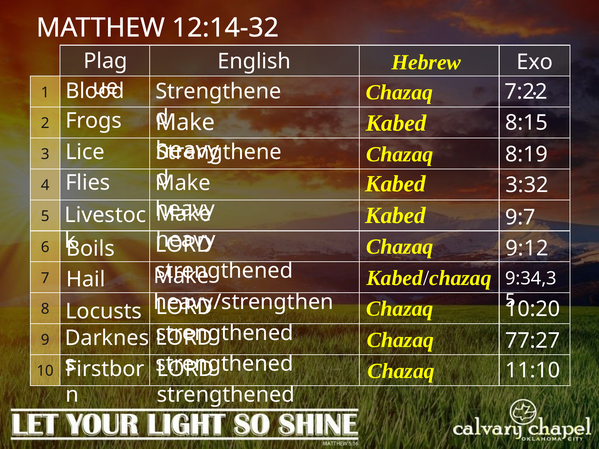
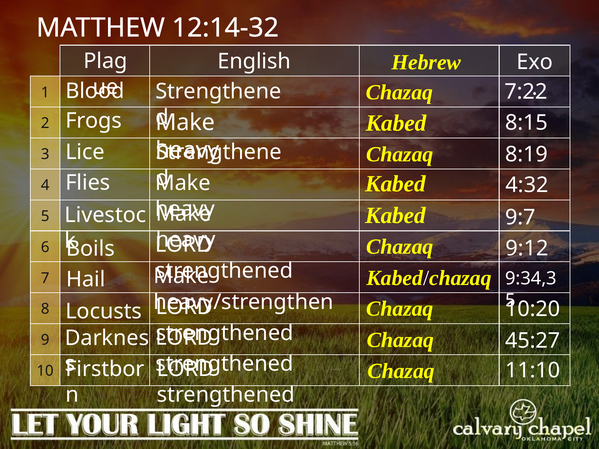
3:32: 3:32 -> 4:32 (527, 185)
77:27: 77:27 -> 45:27 (533, 341)
